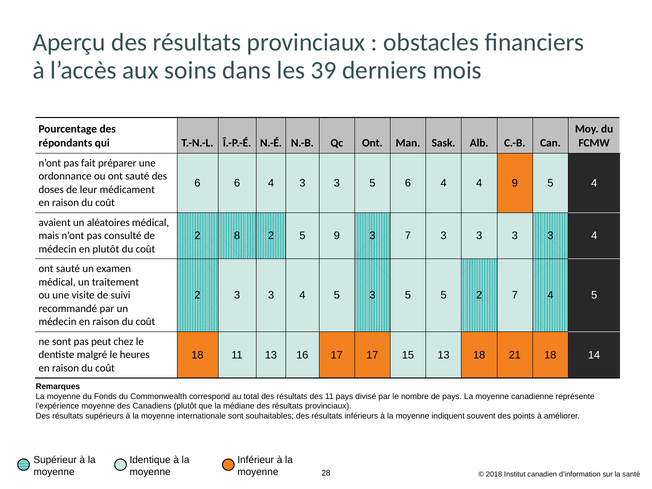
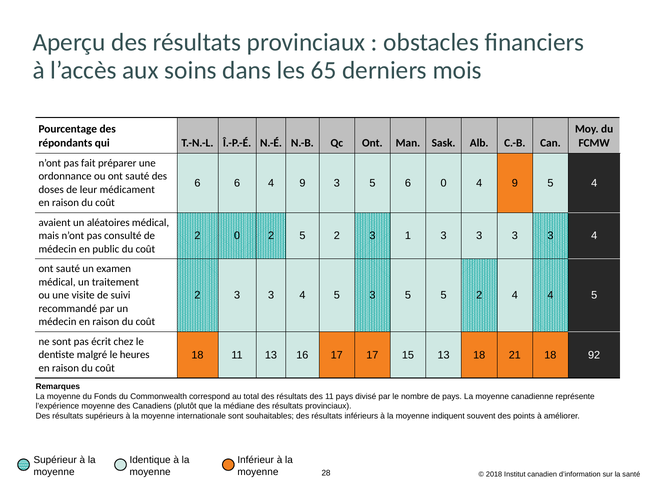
39: 39 -> 65 (324, 71)
6 4 3: 3 -> 9 (302, 183)
5 6 4: 4 -> 0 (444, 183)
2 8: 8 -> 0 (237, 236)
2 5 9: 9 -> 2 (337, 236)
3 7: 7 -> 1 (408, 236)
en plutôt: plutôt -> public (106, 249)
2 7: 7 -> 4 (515, 295)
peut: peut -> écrit (101, 342)
14: 14 -> 92 (594, 355)
